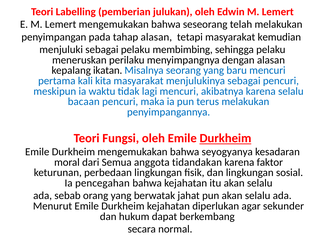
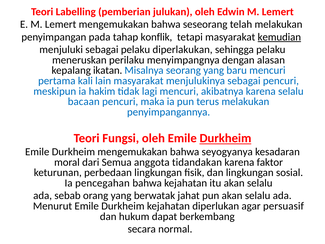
tahap alasan: alasan -> konflik (156, 37)
kemudian underline: none -> present (279, 37)
membimbing: membimbing -> diperlakukan (183, 49)
kita: kita -> lain (103, 81)
waktu: waktu -> hakim (102, 91)
sekunder: sekunder -> persuasif (283, 206)
